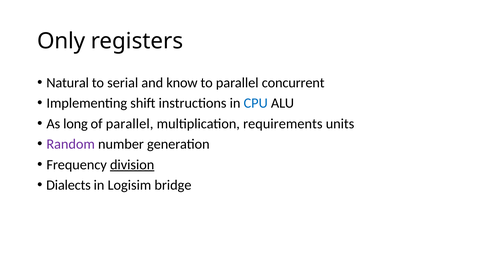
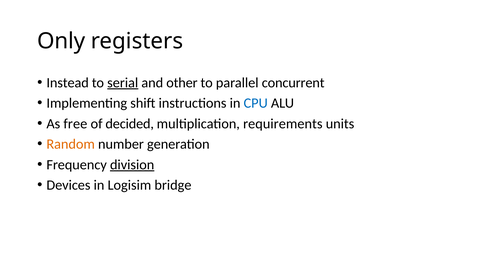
Natural: Natural -> Instead (68, 83)
serial underline: none -> present (123, 83)
know: know -> other (182, 83)
long: long -> free (75, 124)
of parallel: parallel -> decided (130, 124)
Random colour: purple -> orange (71, 144)
Dialects: Dialects -> Devices (68, 185)
